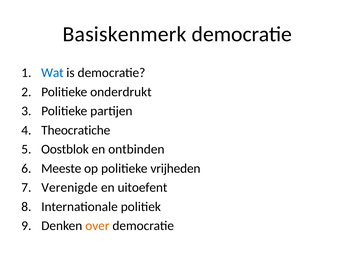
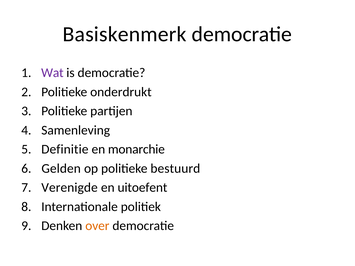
Wat colour: blue -> purple (52, 73)
Theocratiche: Theocratiche -> Samenleving (76, 130)
Oostblok: Oostblok -> Definitie (65, 149)
ontbinden: ontbinden -> monarchie (136, 149)
Meeste: Meeste -> Gelden (61, 169)
vrijheden: vrijheden -> bestuurd (175, 169)
